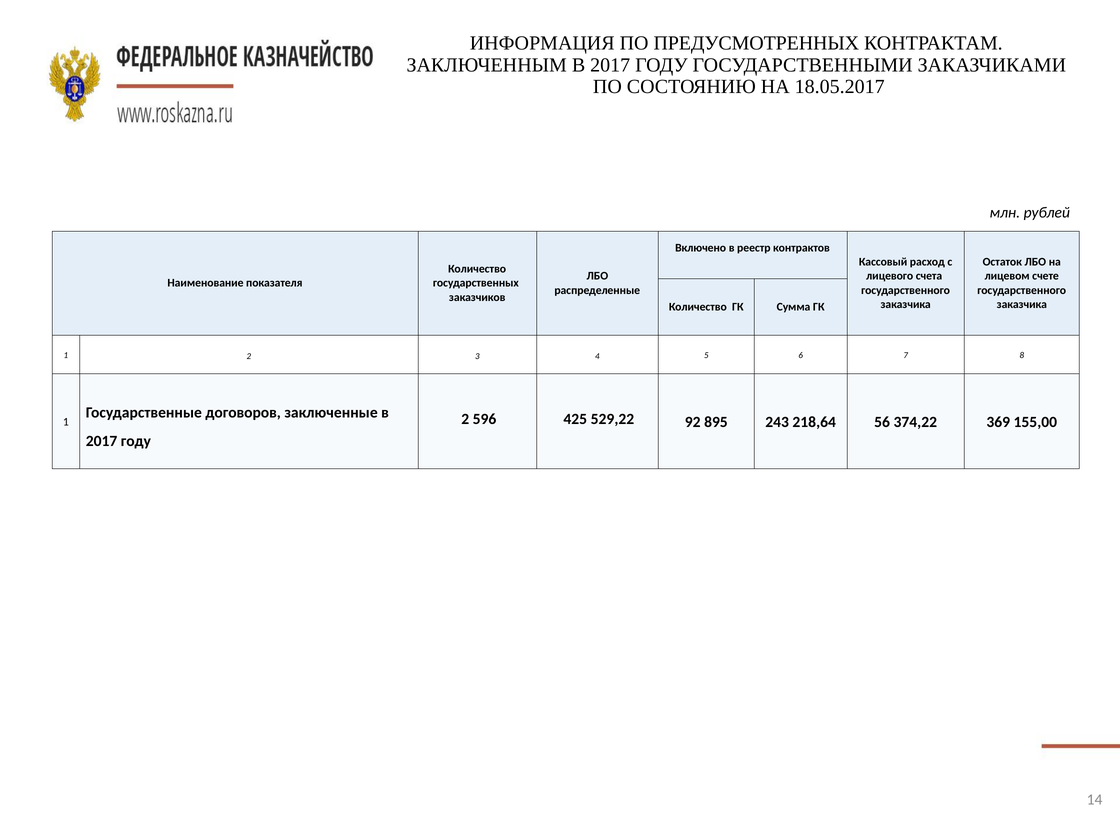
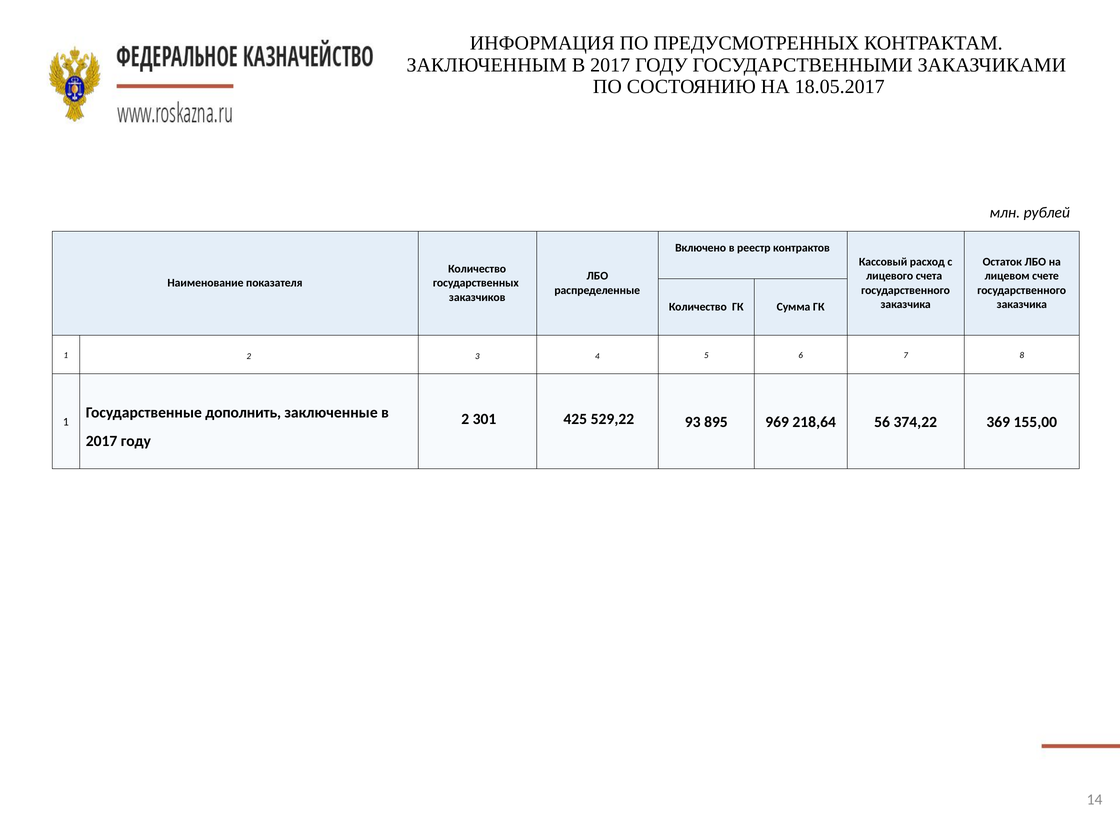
договоров: договоров -> дополнить (243, 413)
596: 596 -> 301 (484, 419)
92: 92 -> 93 (693, 422)
243: 243 -> 969 (777, 422)
